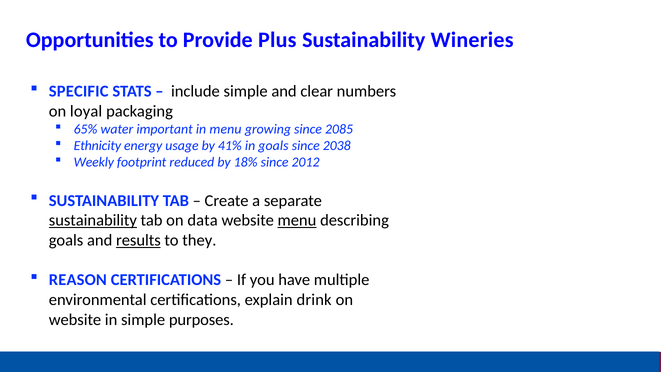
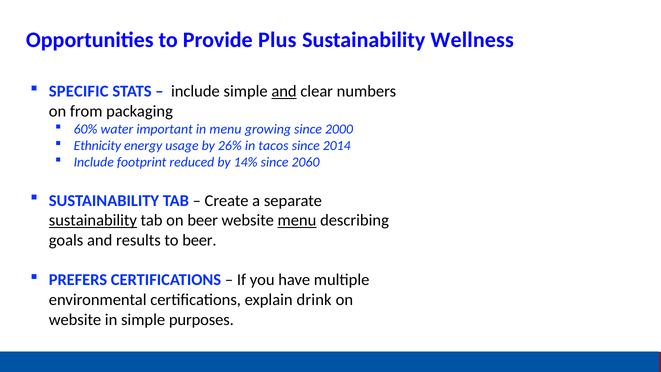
Wineries: Wineries -> Wellness (472, 40)
and underline: none -> present (284, 91)
loyal: loyal -> from (86, 111)
65%: 65% -> 60% (86, 129)
2085: 2085 -> 2000 (339, 129)
41%: 41% -> 26% (230, 146)
in goals: goals -> tacos (273, 146)
2038: 2038 -> 2014 (337, 146)
Weekly: Weekly -> Include (94, 162)
18%: 18% -> 14% (246, 162)
2012: 2012 -> 2060 (306, 162)
on data: data -> beer (203, 220)
results underline: present -> none (138, 240)
to they: they -> beer (199, 240)
REASON: REASON -> PREFERS (78, 280)
